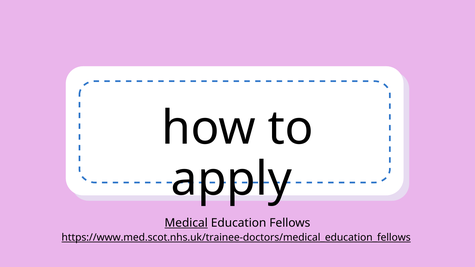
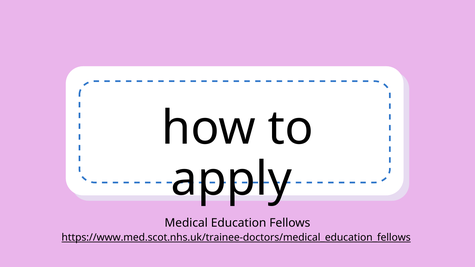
Medical underline: present -> none (186, 223)
